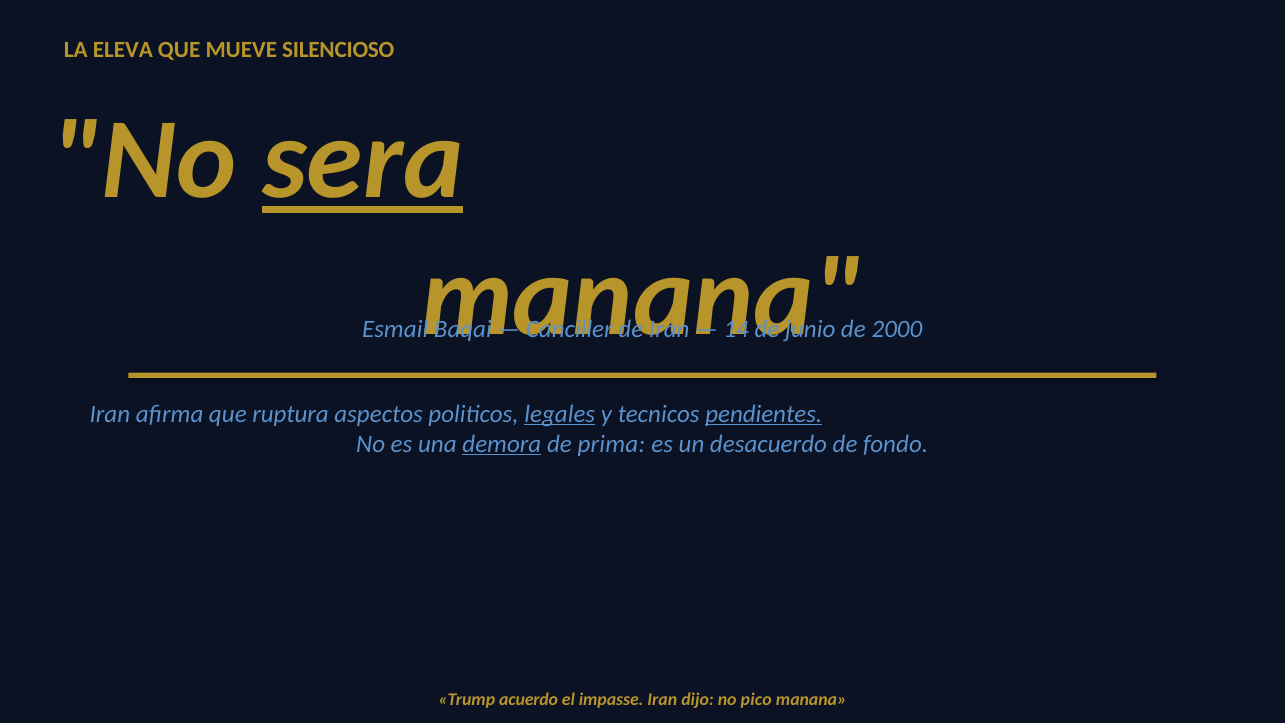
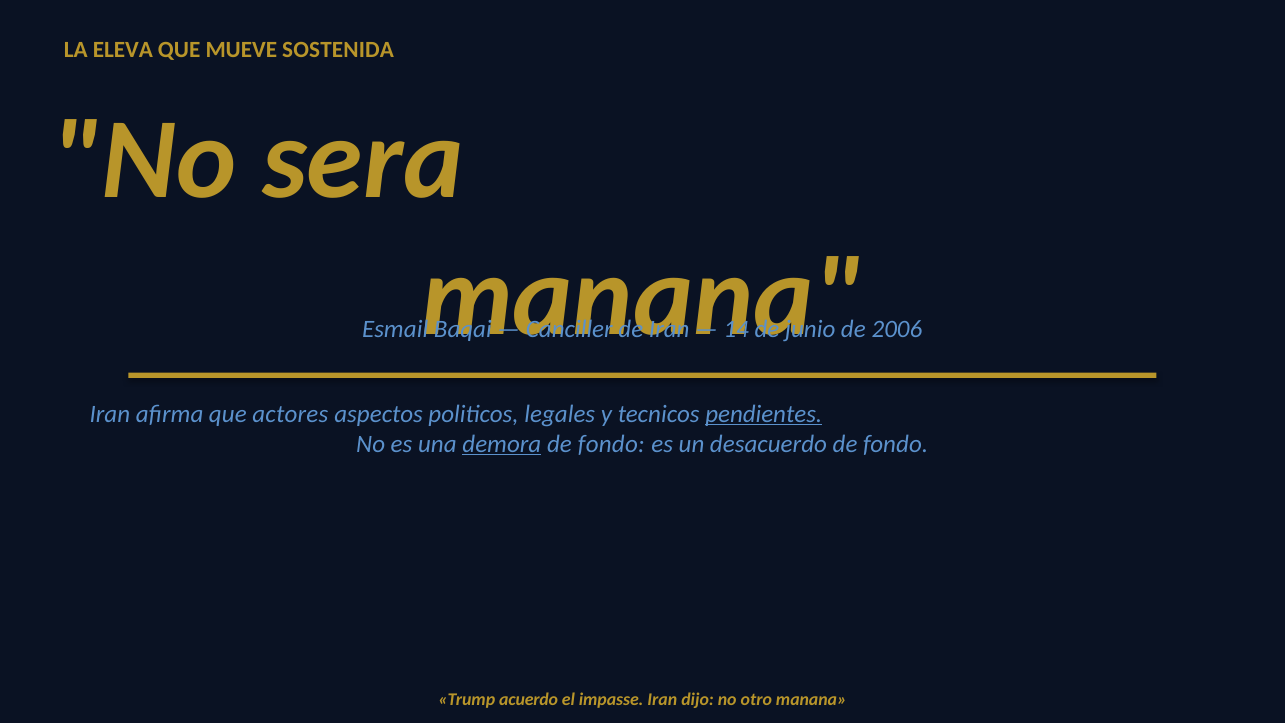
SILENCIOSO: SILENCIOSO -> SOSTENIDA (338, 50)
sera underline: present -> none (363, 160)
2000: 2000 -> 2006 (897, 329)
ruptura: ruptura -> actores (290, 414)
legales underline: present -> none (560, 414)
prima: prima -> fondo (611, 444)
pico: pico -> otro (756, 699)
